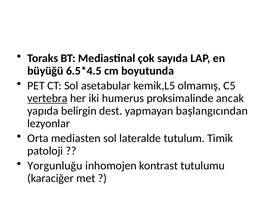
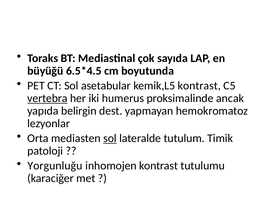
kemik,L5 olmamış: olmamış -> kontrast (199, 86)
başlangıcından: başlangıcından -> hemokromatoz (212, 111)
sol underline: none -> present (110, 138)
